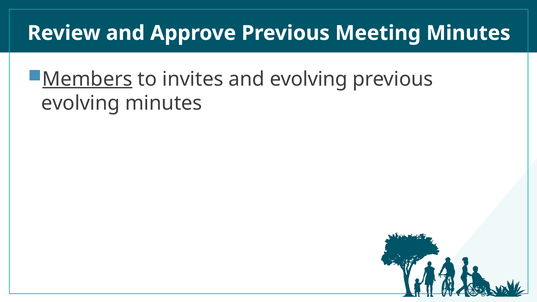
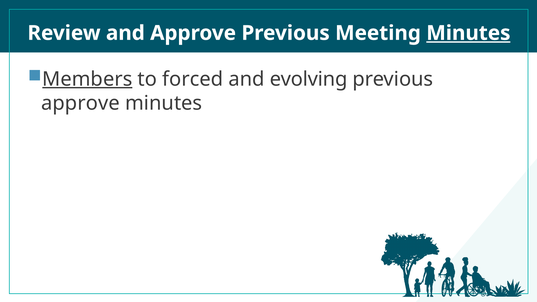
Minutes underline: none -> present (468, 33)
invites: invites -> forced (193, 79)
evolving: evolving -> approve (80, 103)
